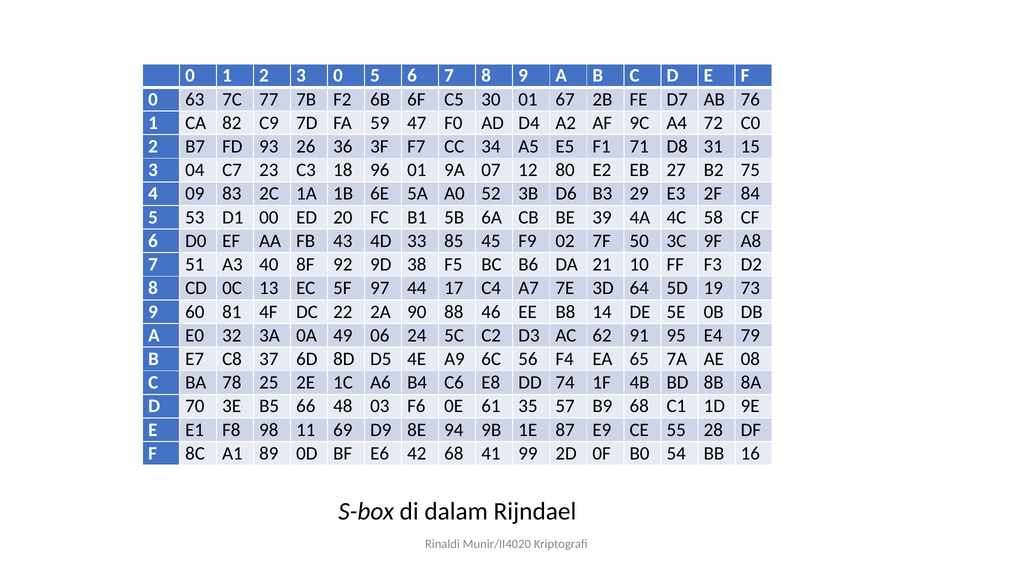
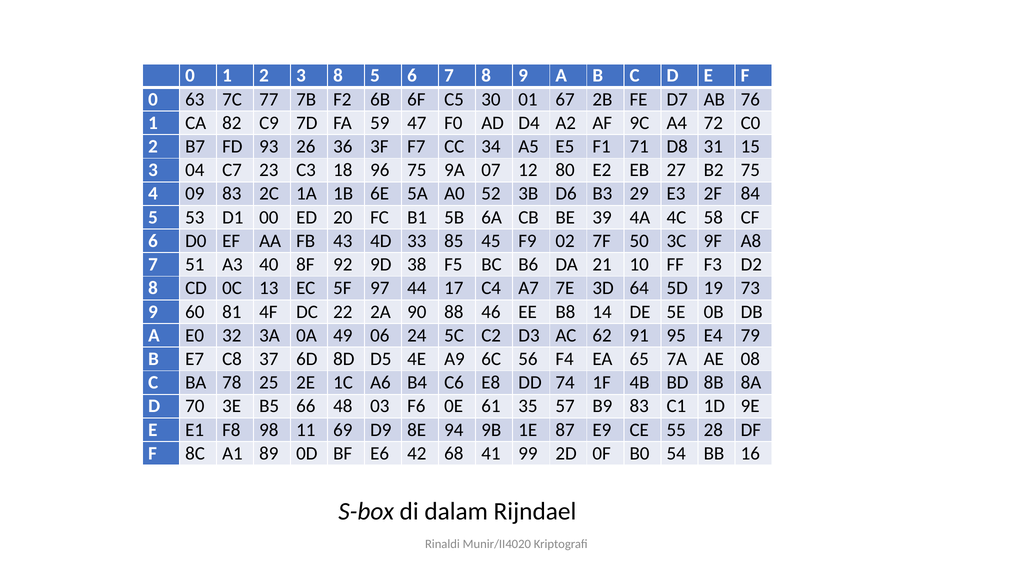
3 0: 0 -> 8 (338, 76)
96 01: 01 -> 75 (417, 170)
B9 68: 68 -> 83 (639, 406)
